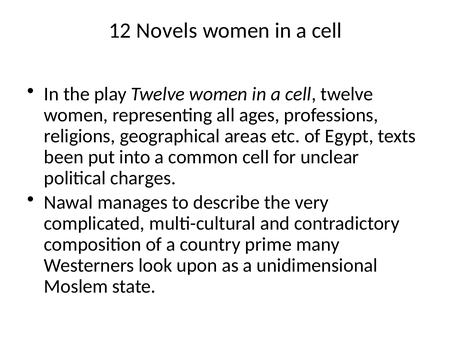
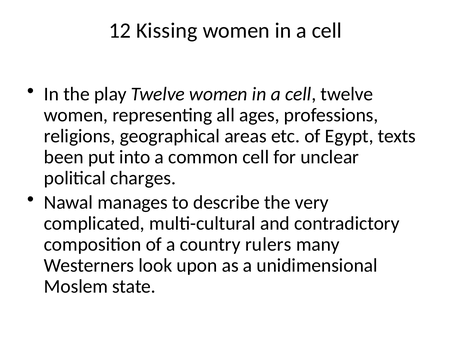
Novels: Novels -> Kissing (167, 30)
prime: prime -> rulers (268, 245)
